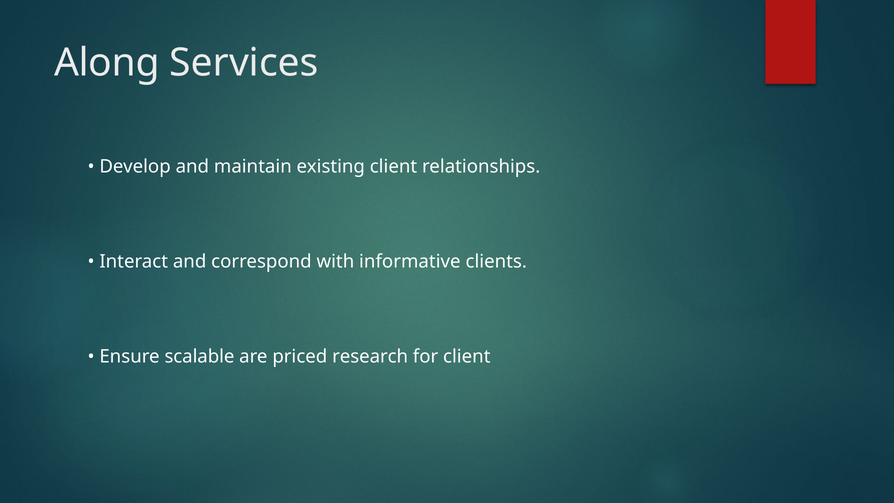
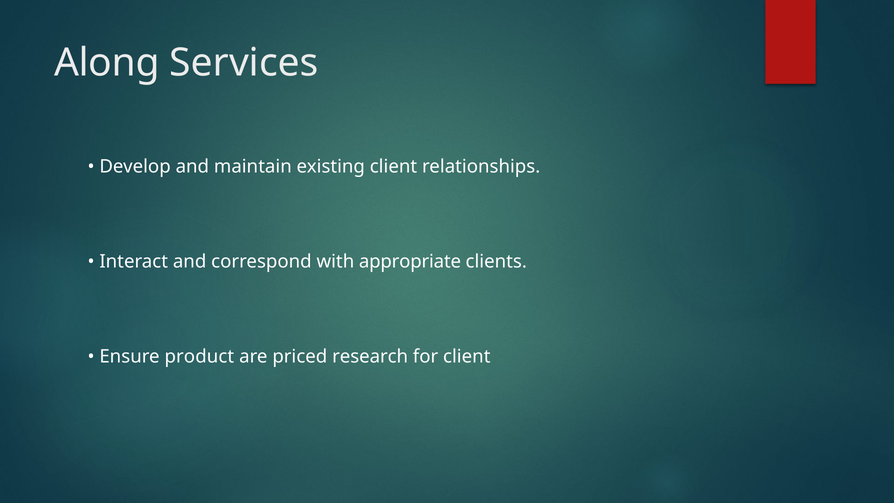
informative: informative -> appropriate (410, 261)
scalable: scalable -> product (199, 356)
